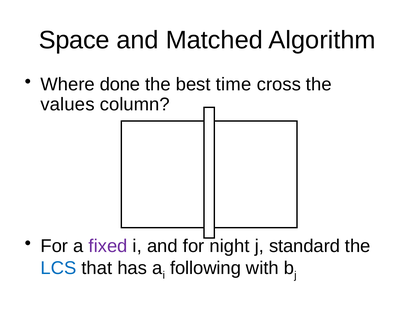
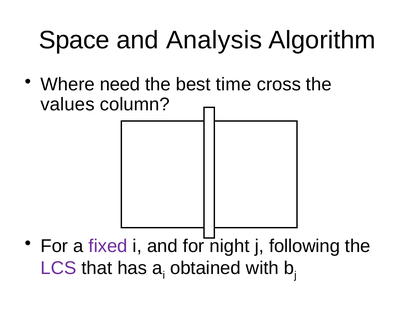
Matched: Matched -> Analysis (214, 40)
done: done -> need (120, 85)
standard: standard -> following (304, 246)
LCS colour: blue -> purple (58, 268)
following: following -> obtained (205, 268)
